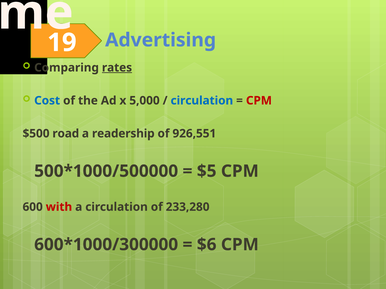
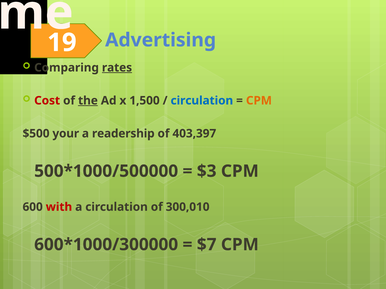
Cost colour: blue -> red (47, 101)
the underline: none -> present (88, 101)
5,000: 5,000 -> 1,500 (144, 101)
CPM colour: red -> orange (259, 101)
road: road -> your (66, 134)
926,551: 926,551 -> 403,397 (194, 134)
$5: $5 -> $3 (207, 171)
233,280: 233,280 -> 300,010 (188, 207)
$6: $6 -> $7 (207, 245)
